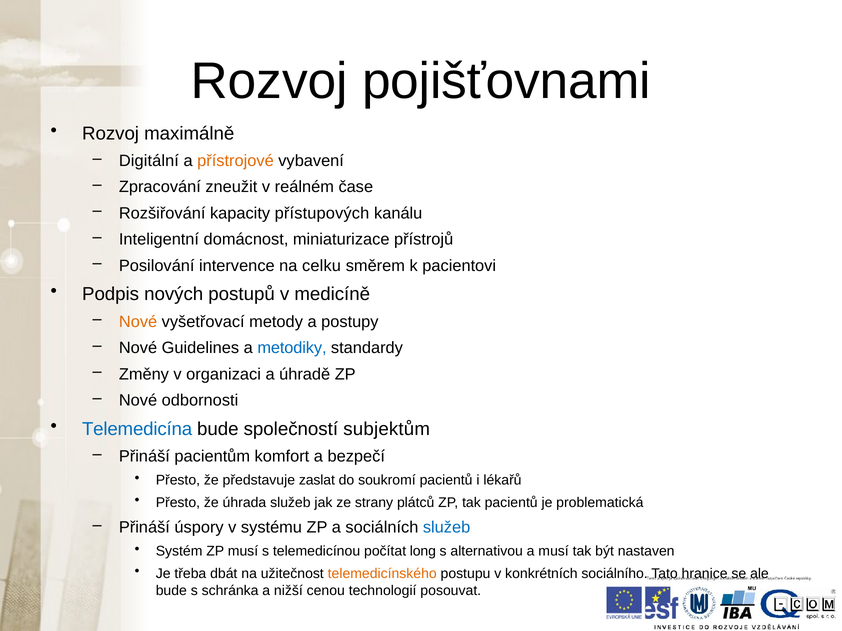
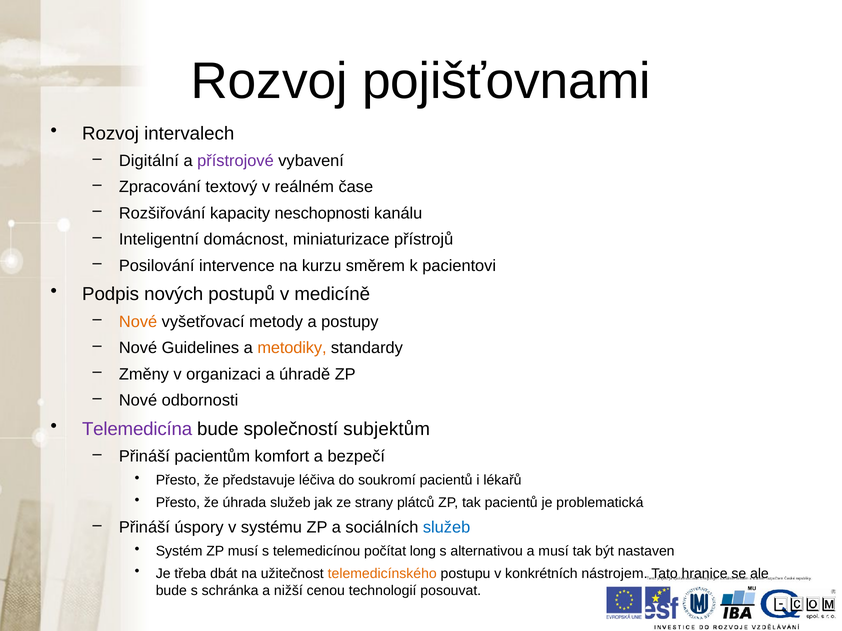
maximálně: maximálně -> intervalech (189, 134)
přístrojové colour: orange -> purple (235, 161)
zneužit: zneužit -> textový (231, 187)
přístupových: přístupových -> neschopnosti (322, 213)
celku: celku -> kurzu (322, 266)
metodiky colour: blue -> orange (292, 348)
Telemedicína colour: blue -> purple (137, 429)
zaslat: zaslat -> léčiva (317, 481)
sociálního: sociálního -> nástrojem (614, 574)
